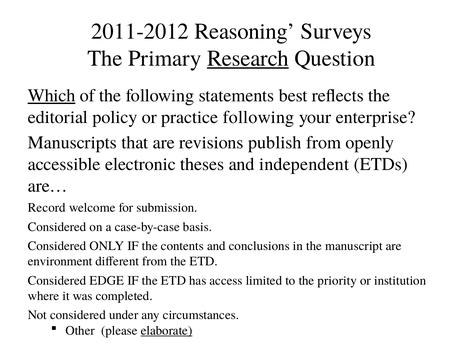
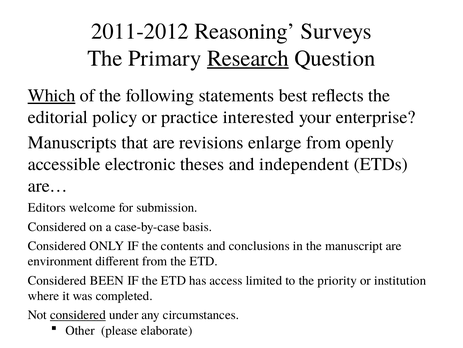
practice following: following -> interested (259, 117)
publish: publish -> enlarge (275, 142)
Record: Record -> Editors (47, 207)
EDGE: EDGE -> BEEN (107, 280)
considered underline: none -> present (78, 314)
elaborate underline: present -> none (167, 330)
